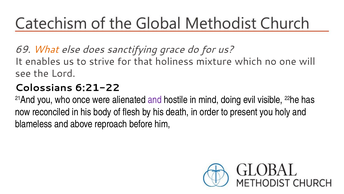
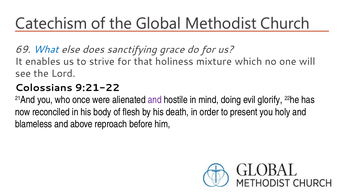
What colour: orange -> blue (46, 49)
6:21-22: 6:21-22 -> 9:21-22 (97, 88)
visible: visible -> glorify (270, 100)
